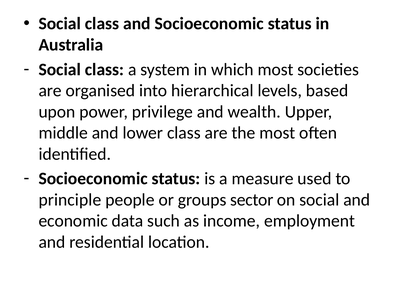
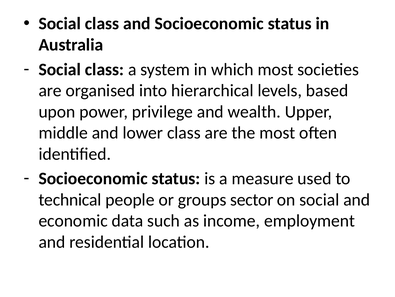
principle: principle -> technical (70, 199)
